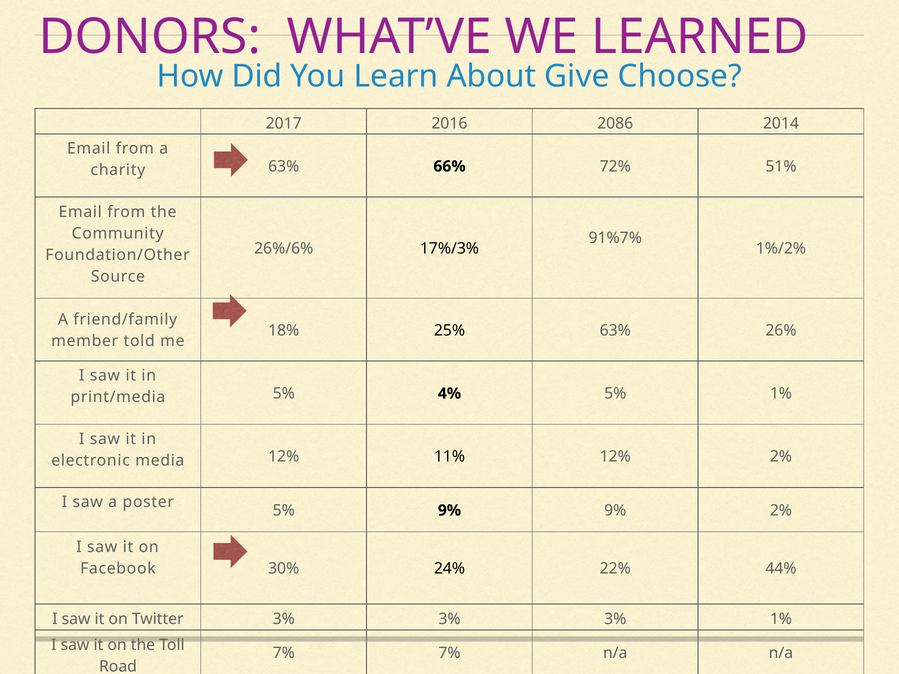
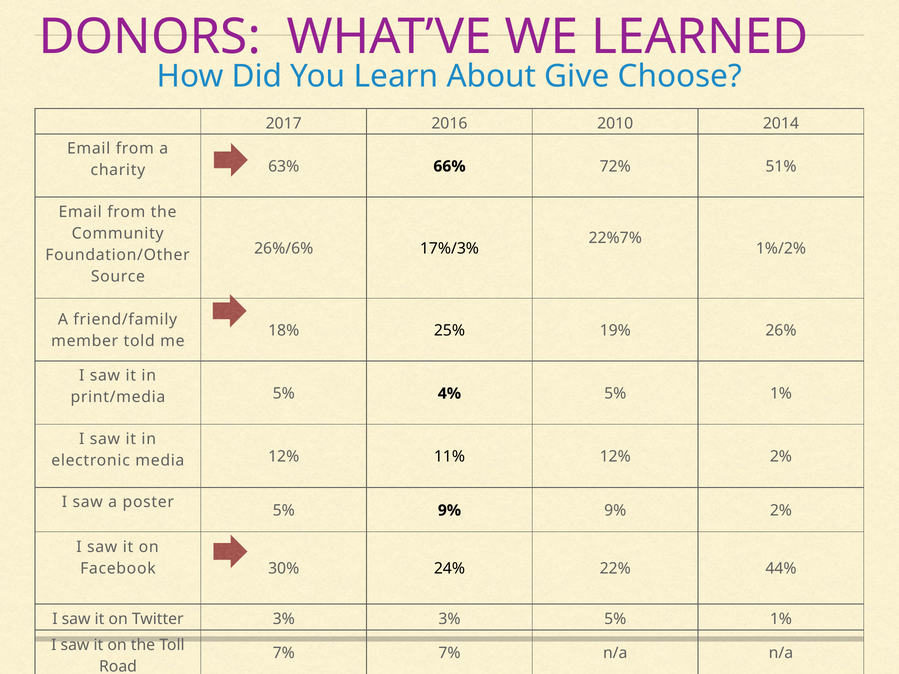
2086: 2086 -> 2010 (615, 123)
91%7%: 91%7% -> 22%7% (615, 238)
63%: 63% -> 19% (615, 331)
3%: 3% -> 5% (615, 619)
